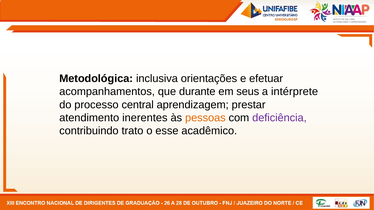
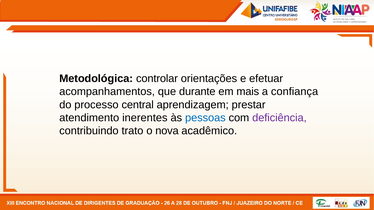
inclusiva: inclusiva -> controlar (157, 79)
seus: seus -> mais (248, 92)
intérprete: intérprete -> confiança (295, 92)
pessoas colour: orange -> blue (205, 118)
esse: esse -> nova (167, 131)
